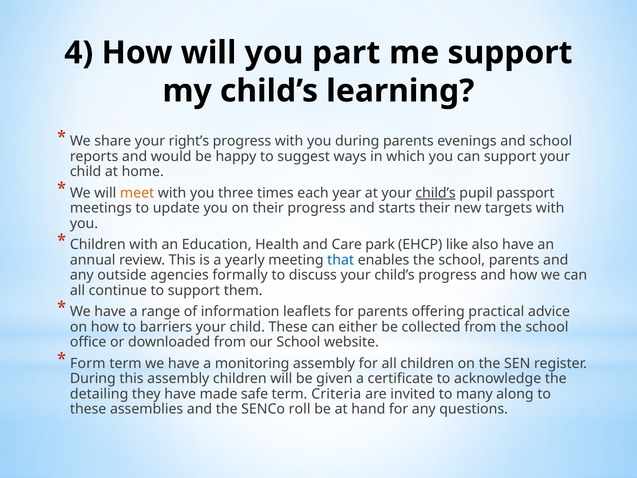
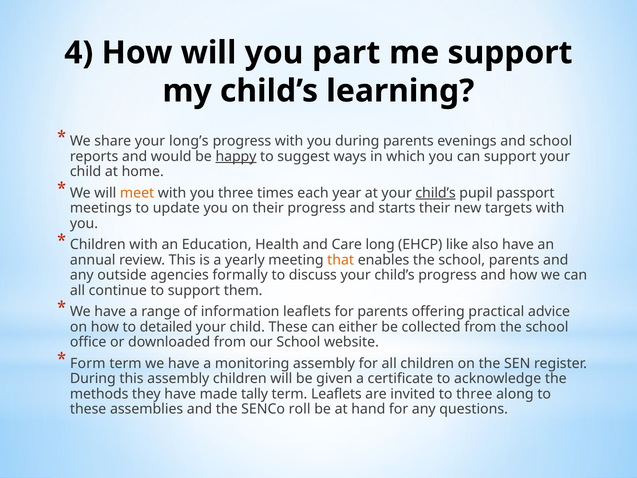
right’s: right’s -> long’s (189, 141)
happy underline: none -> present (236, 156)
park: park -> long (380, 245)
that colour: blue -> orange (341, 260)
barriers: barriers -> detailed (166, 327)
detailing: detailing -> methods (99, 394)
safe: safe -> tally (255, 394)
term Criteria: Criteria -> Leaflets (336, 394)
to many: many -> three (474, 394)
